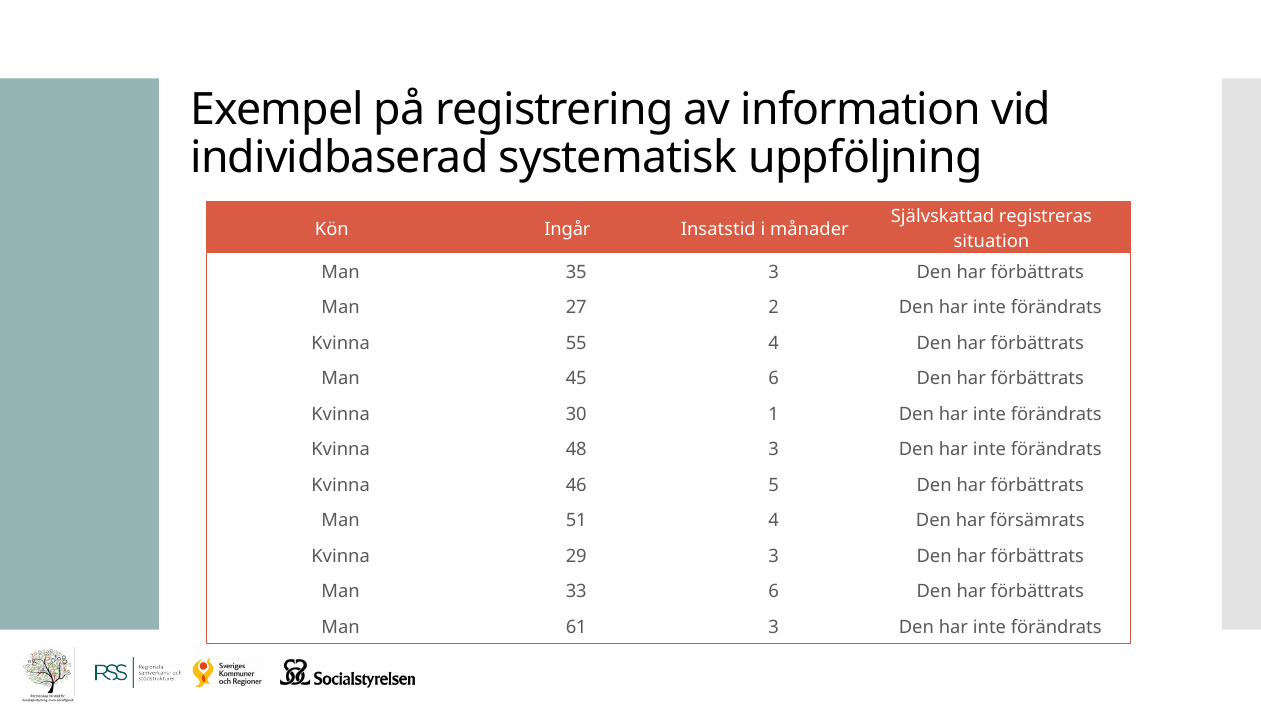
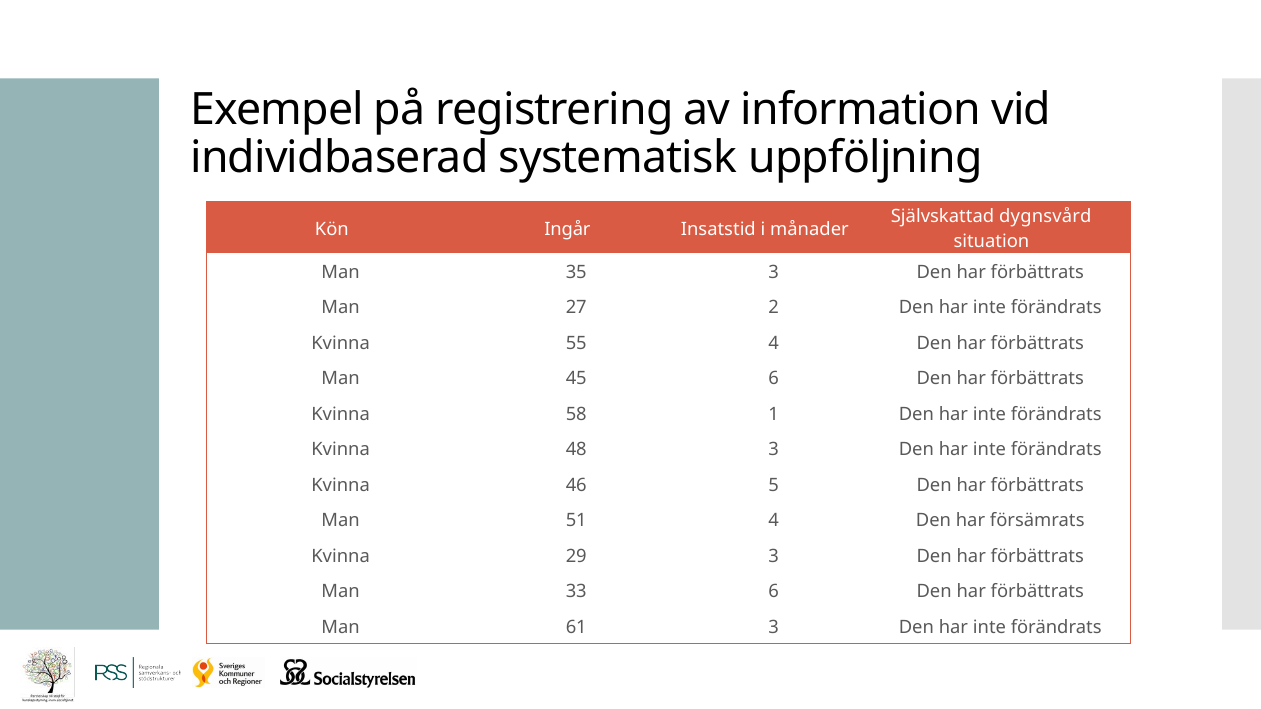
registreras: registreras -> dygnsvård (1045, 217)
30: 30 -> 58 (576, 414)
